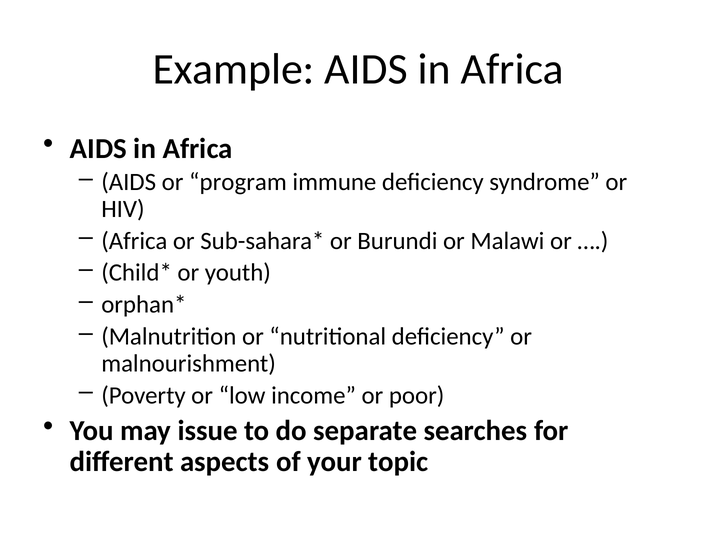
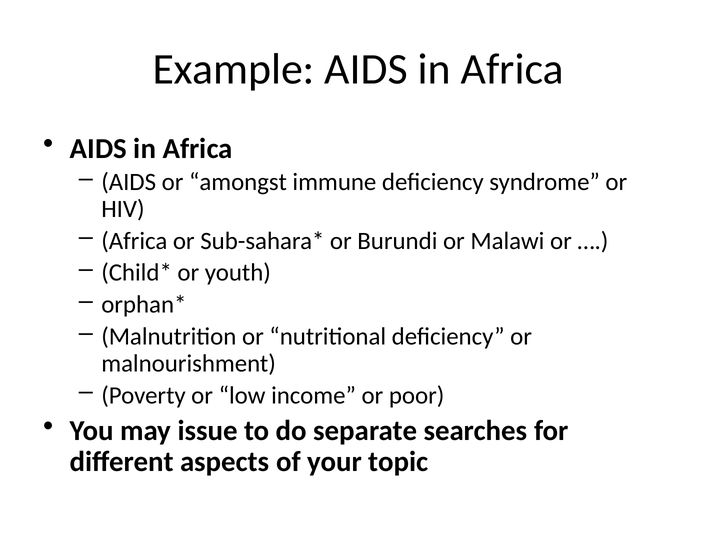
program: program -> amongst (238, 182)
